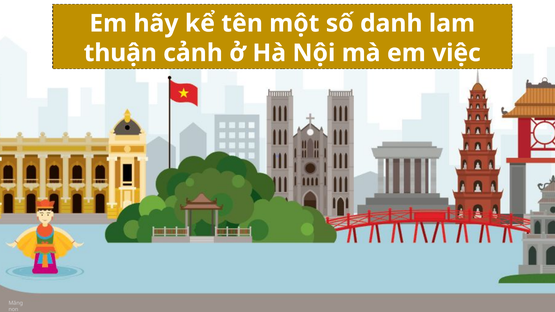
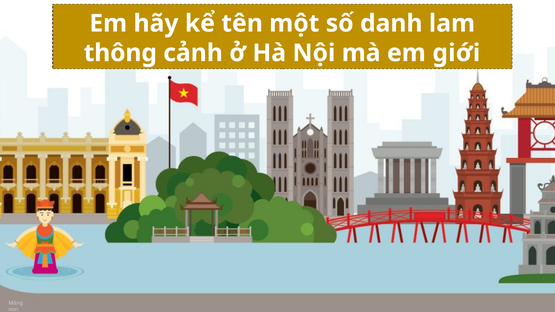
thuận: thuận -> thông (120, 53)
việc: việc -> giới (456, 53)
